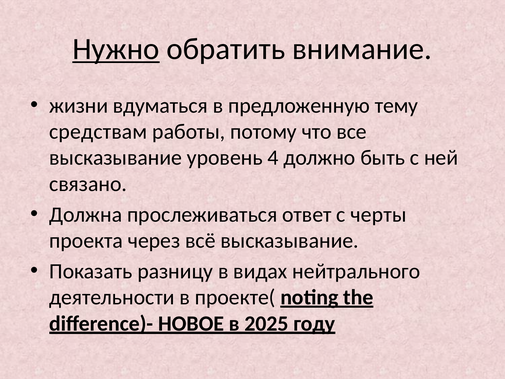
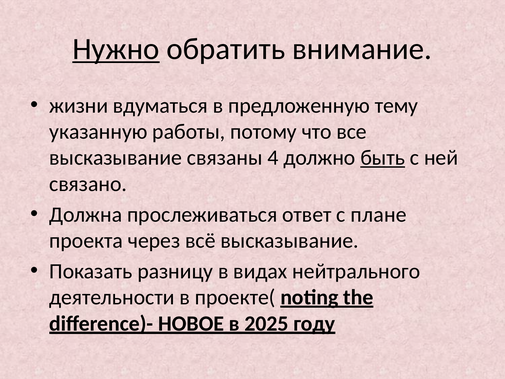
средствам: средствам -> указанную (98, 132)
уровень: уровень -> связаны (225, 158)
быть underline: none -> present (383, 158)
черты: черты -> плане (379, 214)
